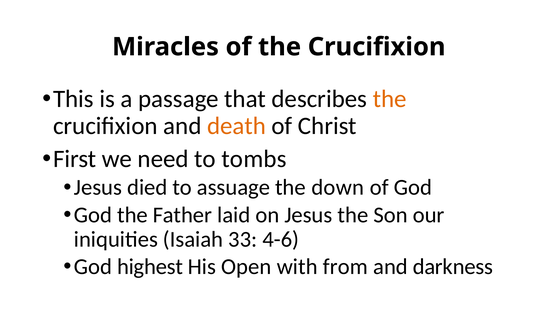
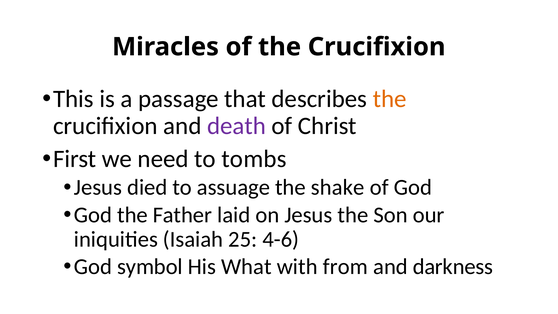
death colour: orange -> purple (237, 126)
down: down -> shake (338, 187)
33: 33 -> 25 (243, 239)
highest: highest -> symbol (150, 267)
Open: Open -> What (246, 267)
